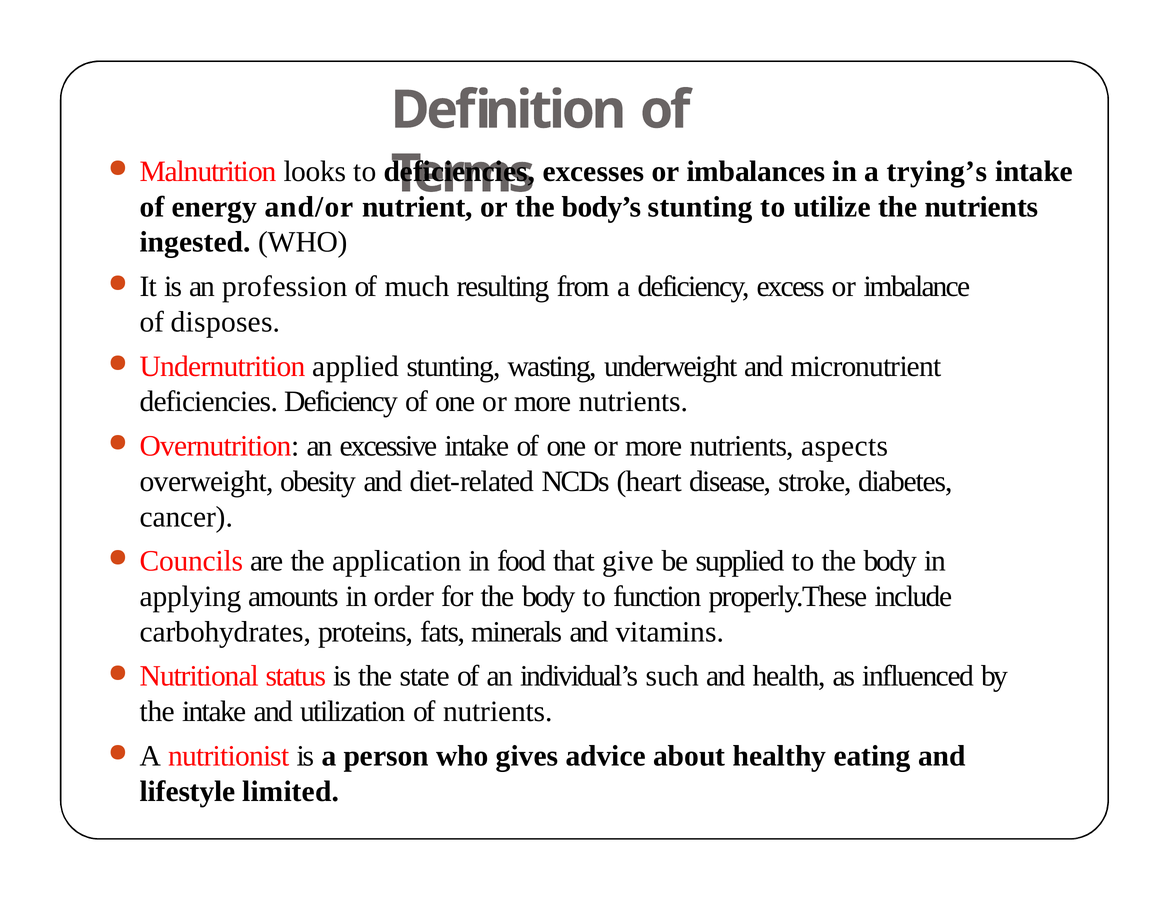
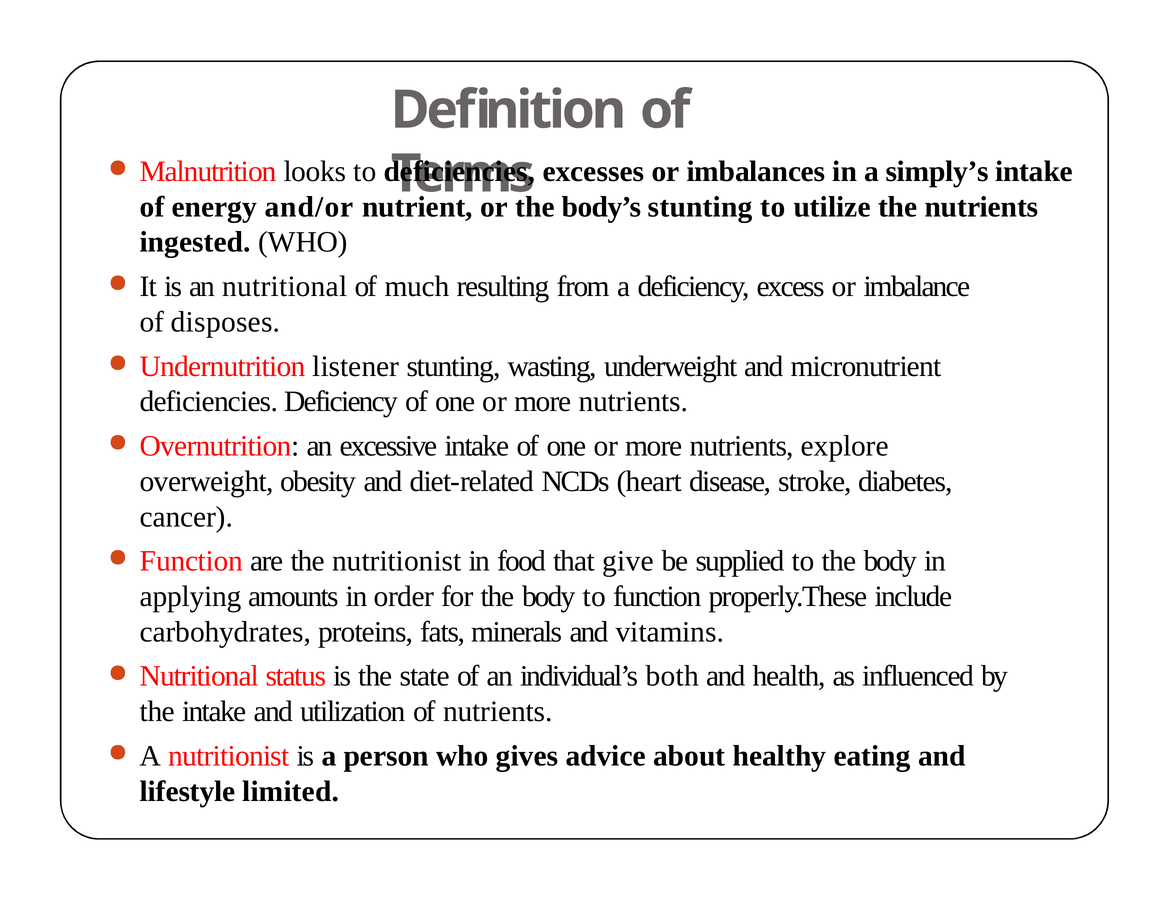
trying’s: trying’s -> simply’s (937, 171)
an profession: profession -> nutritional (285, 287)
applied: applied -> listener (356, 366)
aspects: aspects -> explore (845, 446)
Councils: Councils -> Function (191, 561)
the application: application -> nutritionist (397, 561)
such: such -> both (672, 676)
